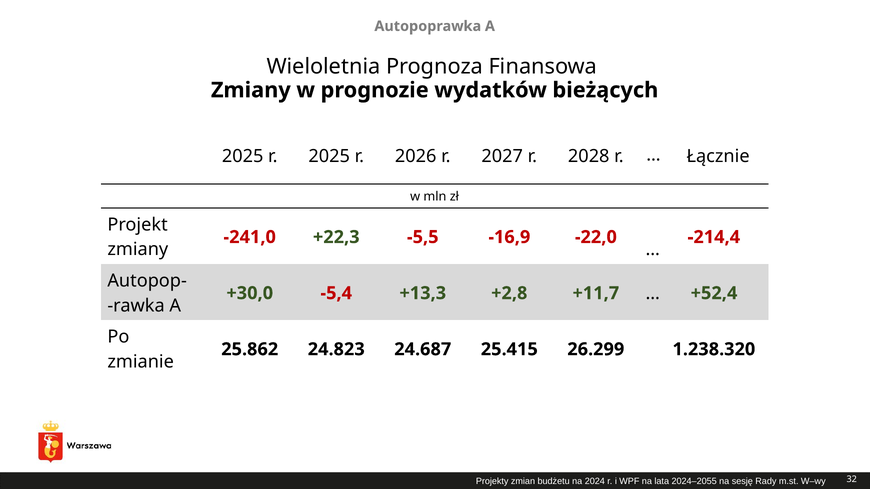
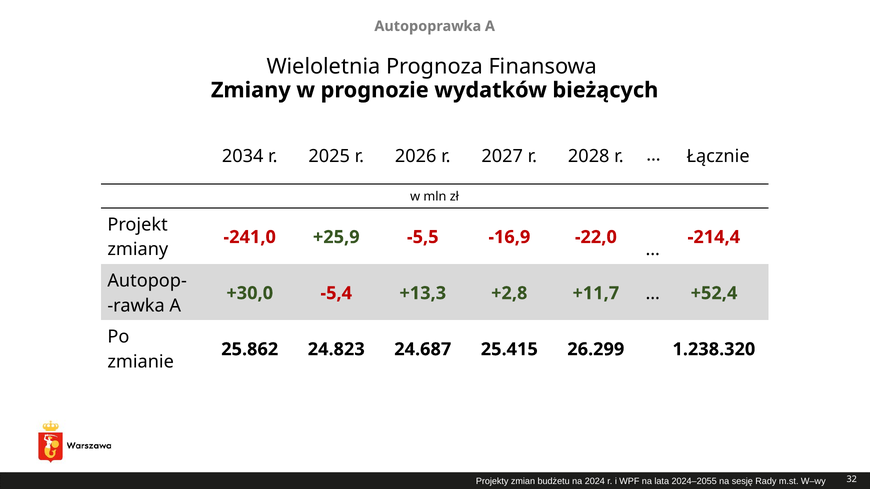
2025: 2025 -> 2034 (243, 156)
+22,3: +22,3 -> +25,9 (336, 237)
